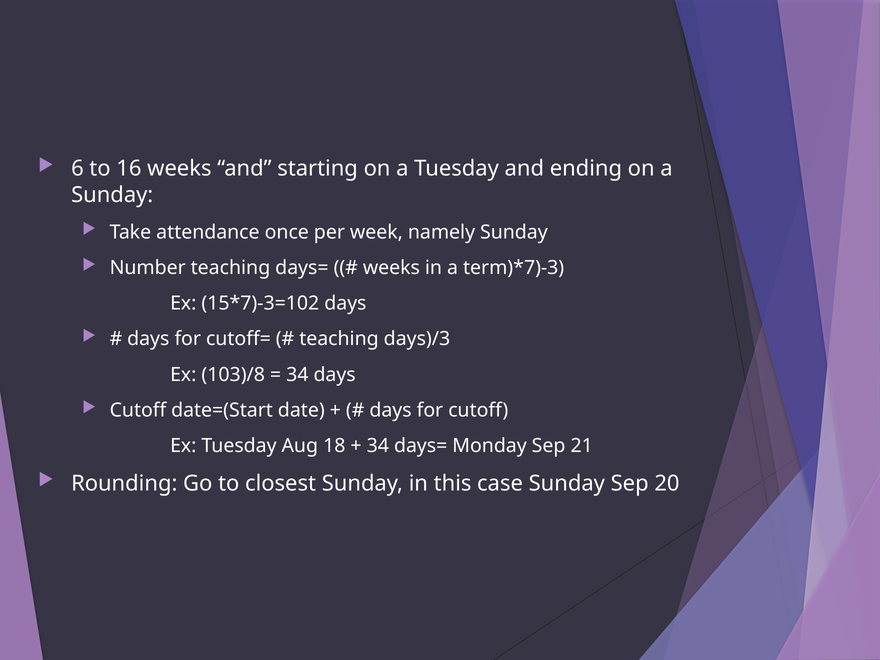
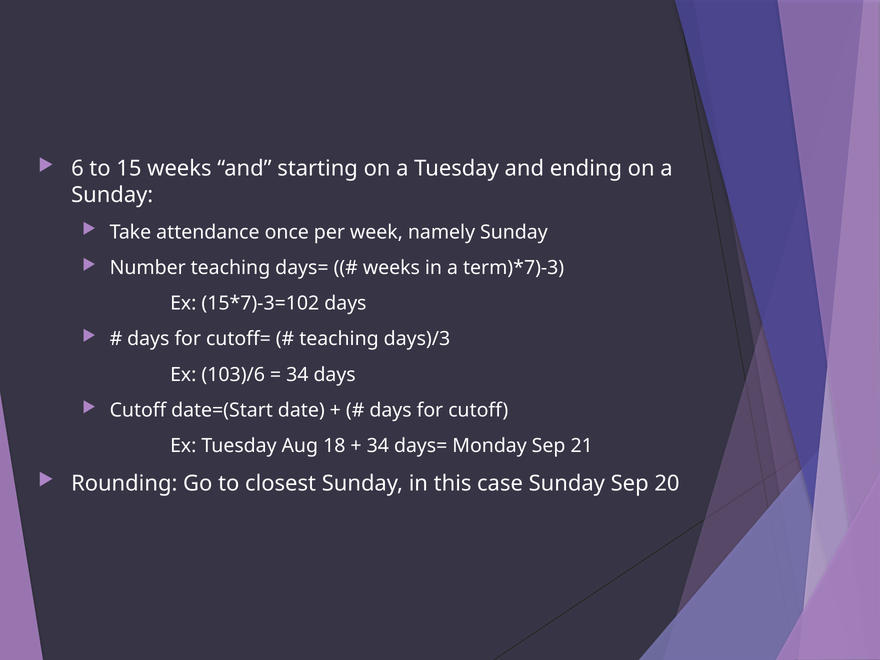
16: 16 -> 15 (129, 169)
103)/8: 103)/8 -> 103)/6 (233, 375)
